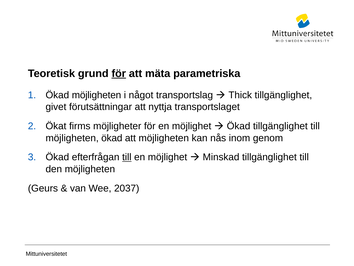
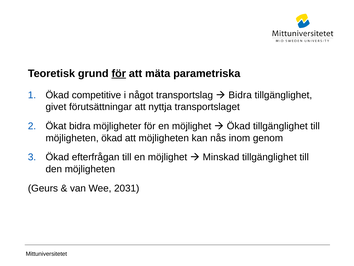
Ökad möjligheten: möjligheten -> competitive (96, 95)
Thick: Thick -> Bidra (240, 95)
Ökat firms: firms -> bidra (80, 126)
till underline: present -> none (127, 157)
2037: 2037 -> 2031 (127, 188)
